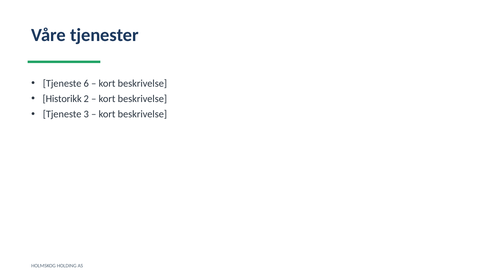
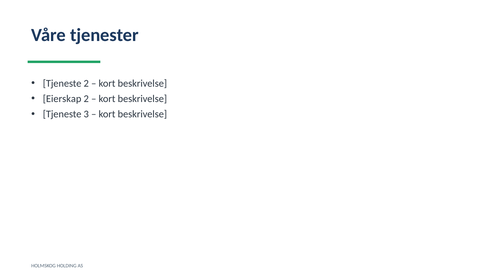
Tjeneste 6: 6 -> 2 (86, 83)
Historikk: Historikk -> Eierskap (62, 99)
